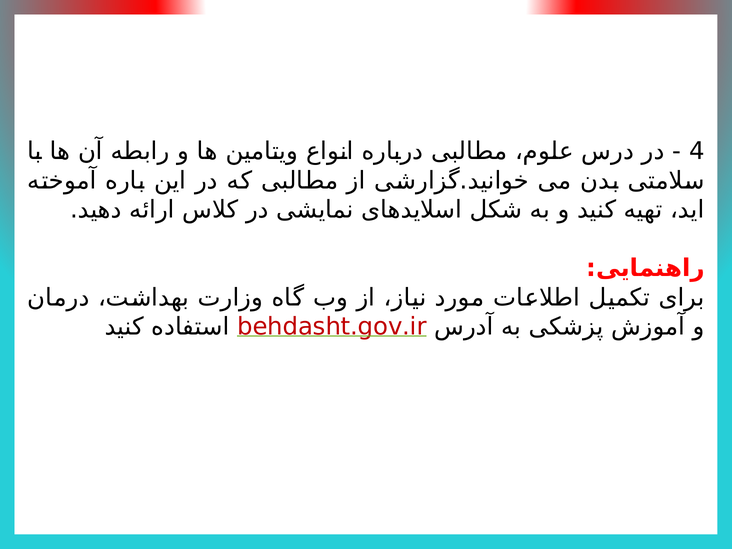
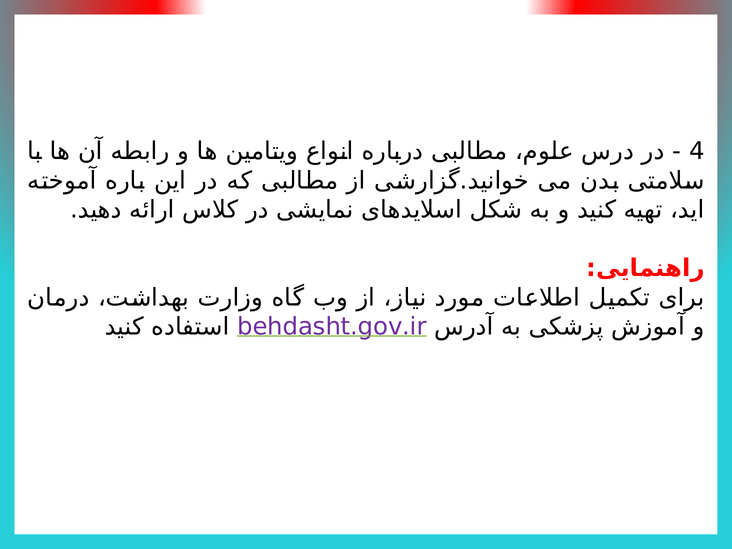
behdasht.gov.ir colour: red -> purple (332, 327)
